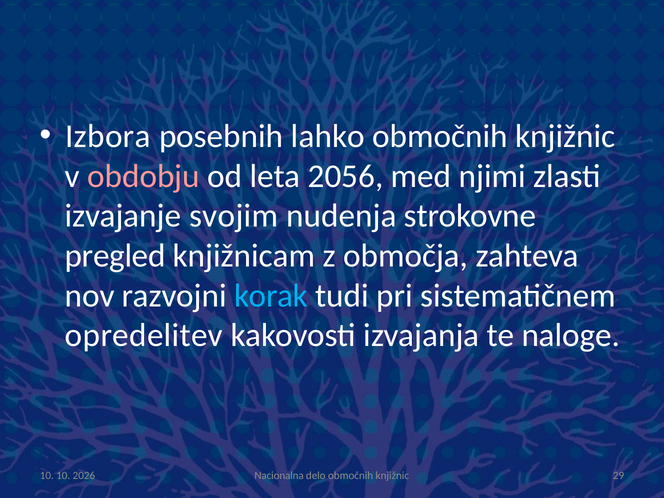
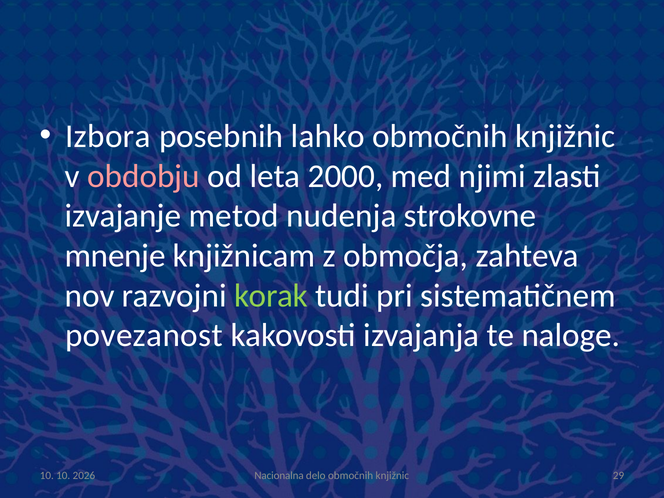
2056: 2056 -> 2000 (346, 176)
svojim: svojim -> metod (234, 216)
pregled: pregled -> mnenje (115, 256)
korak colour: light blue -> light green (271, 296)
opredelitev: opredelitev -> povezanost (144, 335)
